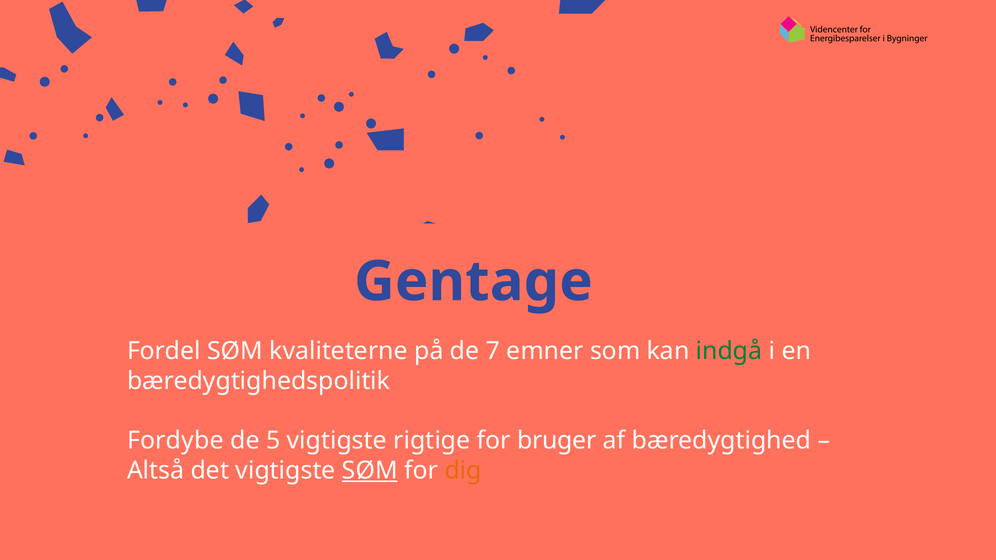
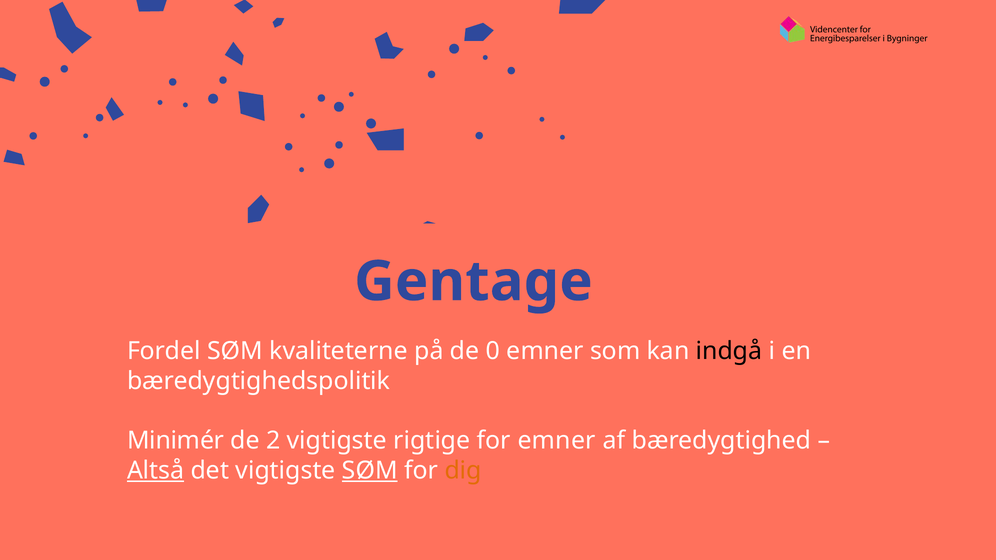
7: 7 -> 0 (493, 351)
indgå colour: green -> black (729, 351)
Fordybe: Fordybe -> Minimér (176, 441)
5: 5 -> 2 (273, 441)
for bruger: bruger -> emner (557, 441)
Altså underline: none -> present (156, 471)
